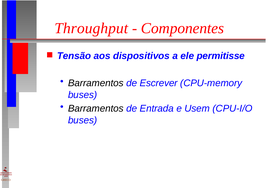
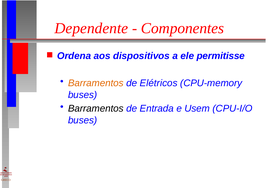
Throughput: Throughput -> Dependente (91, 28)
Tensão: Tensão -> Ordena (74, 56)
Barramentos colour: black -> orange (96, 83)
Escrever: Escrever -> Elétricos (159, 83)
